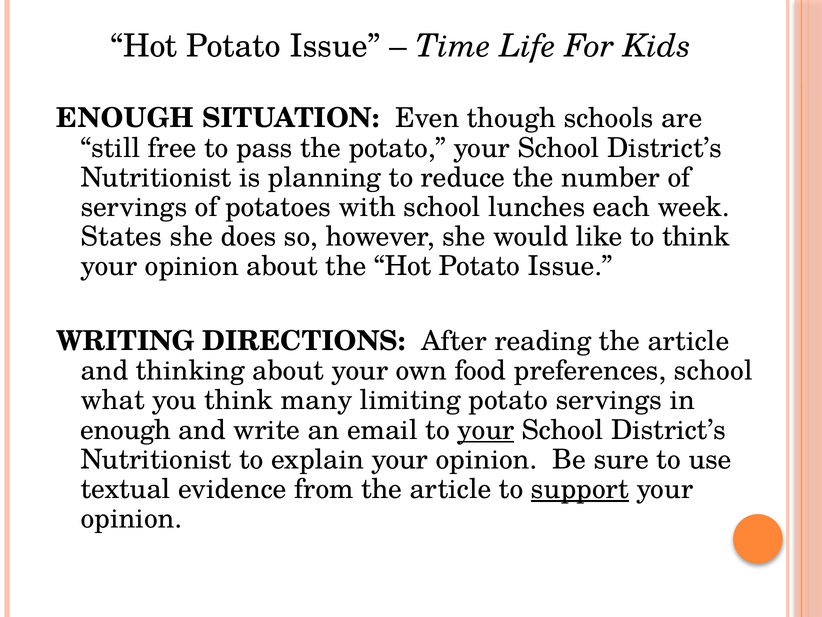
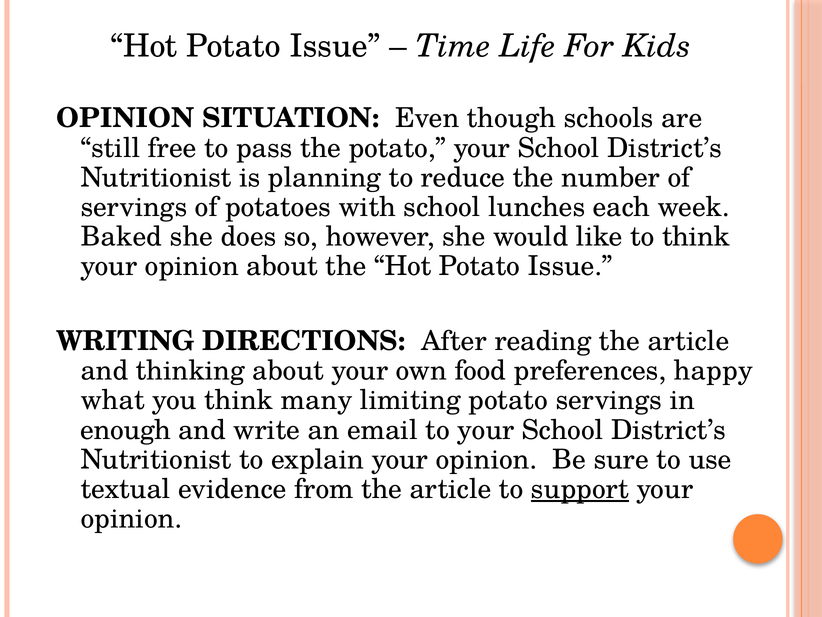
ENOUGH: ENOUGH -> OPINION (125, 118)
States: States -> Baked (121, 237)
preferences school: school -> happy (713, 371)
your underline: present -> none (486, 430)
